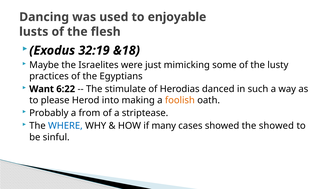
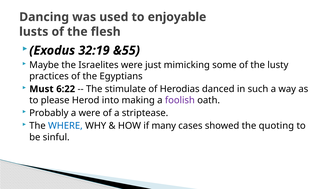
&18: &18 -> &55 (126, 50)
Want: Want -> Must (42, 89)
foolish colour: orange -> purple (180, 100)
a from: from -> were (90, 113)
the showed: showed -> quoting (276, 125)
